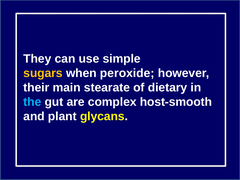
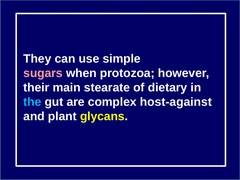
sugars colour: yellow -> pink (43, 73)
peroxide: peroxide -> protozoa (127, 73)
host-smooth: host-smooth -> host-against (176, 102)
